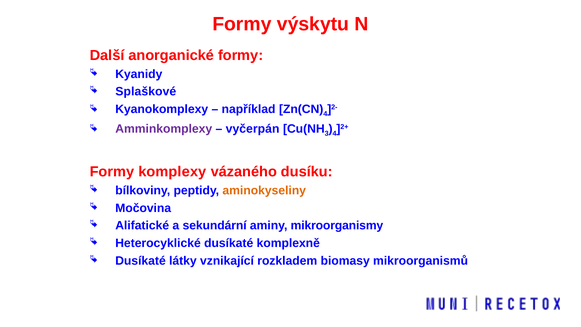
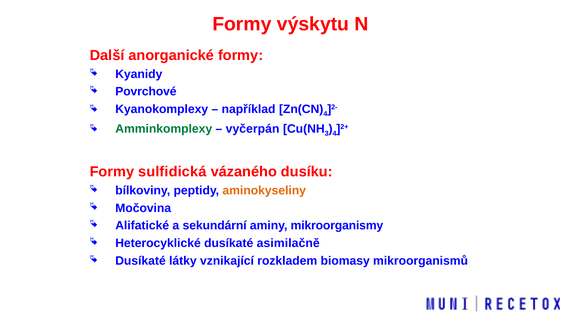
Splaškové: Splaškové -> Povrchové (146, 92)
Amminkomplexy colour: purple -> green (164, 129)
komplexy: komplexy -> sulfidická (172, 172)
komplexně: komplexně -> asimilačně (288, 243)
